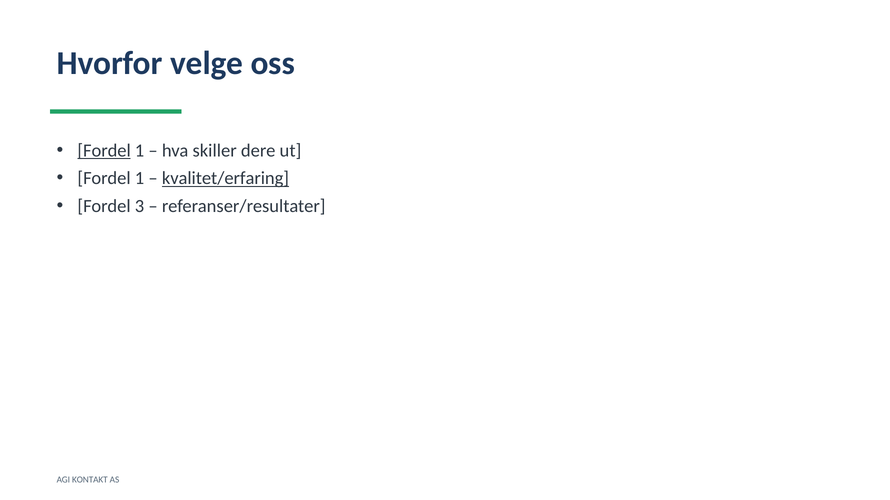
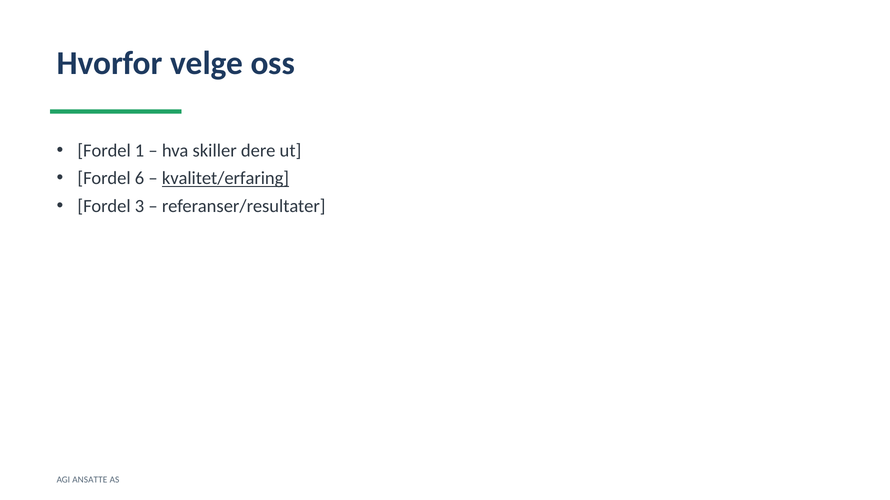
Fordel underline: present -> none (104, 151)
1: 1 -> 6 (140, 179)
KONTAKT: KONTAKT -> ANSATTE (90, 480)
